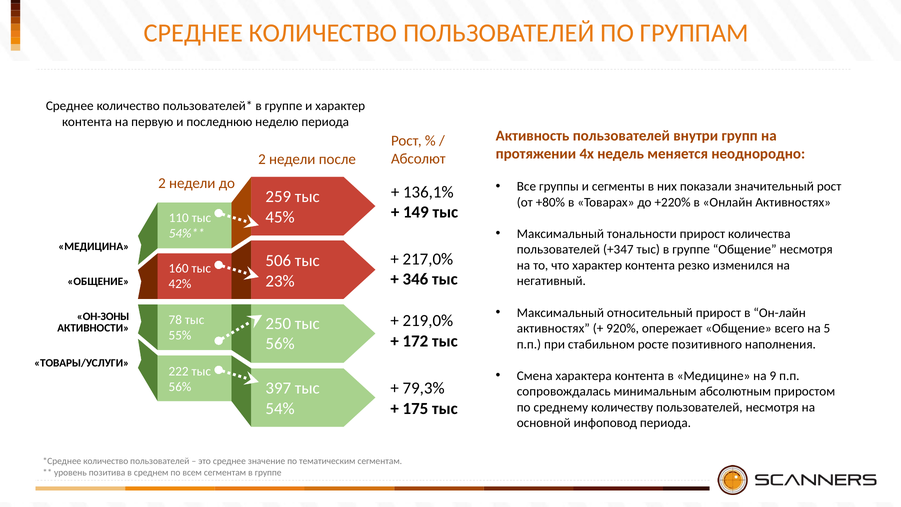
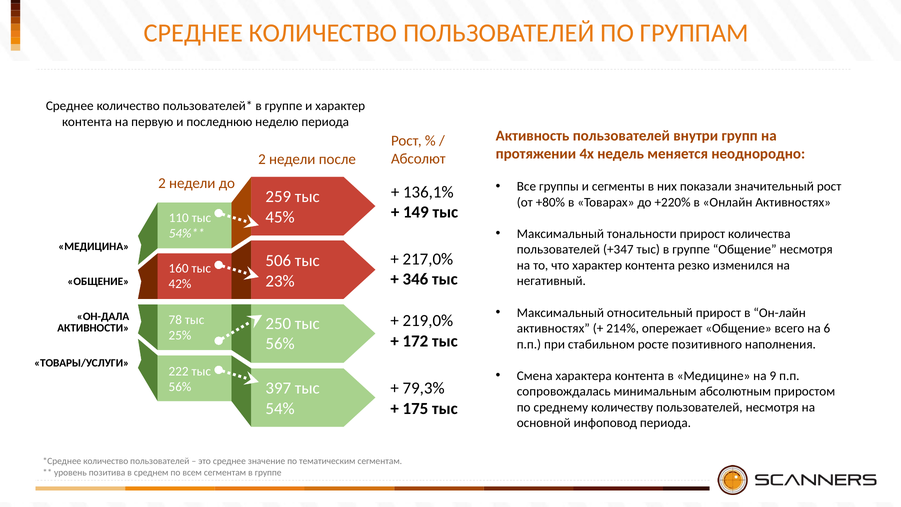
ОН-ЗОНЫ: ОН-ЗОНЫ -> ОН-ДАЛА (103, 316)
920%: 920% -> 214% (623, 328)
5: 5 -> 6 (827, 328)
55%: 55% -> 25% (180, 335)
